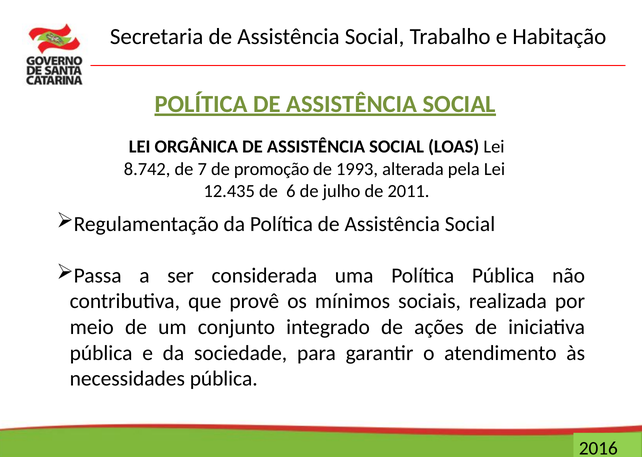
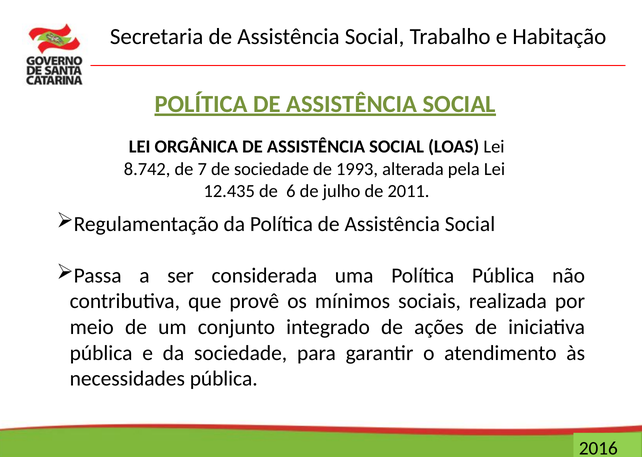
de promoção: promoção -> sociedade (272, 169)
